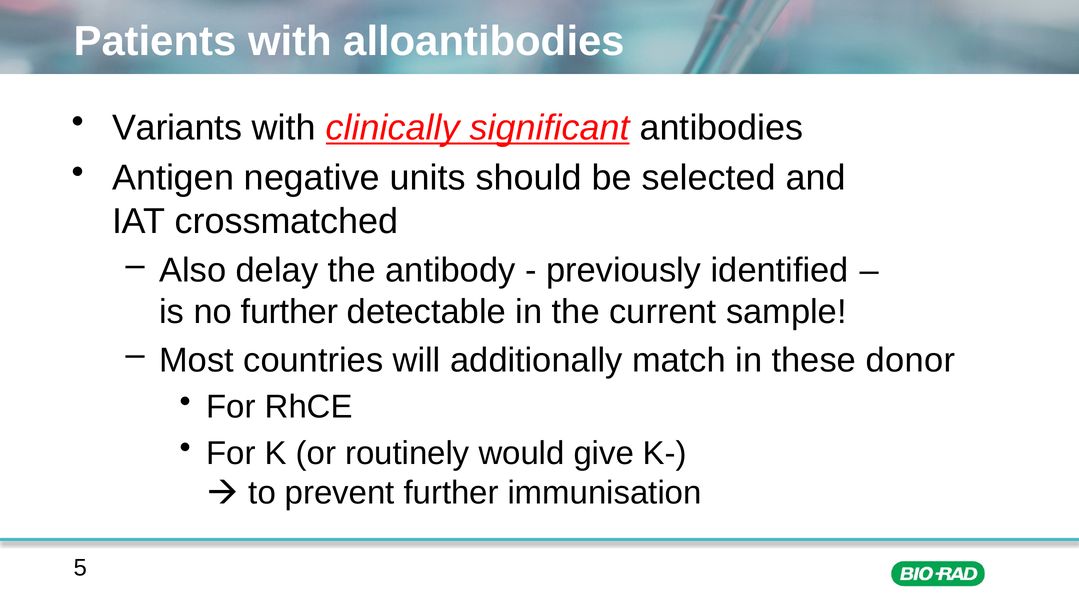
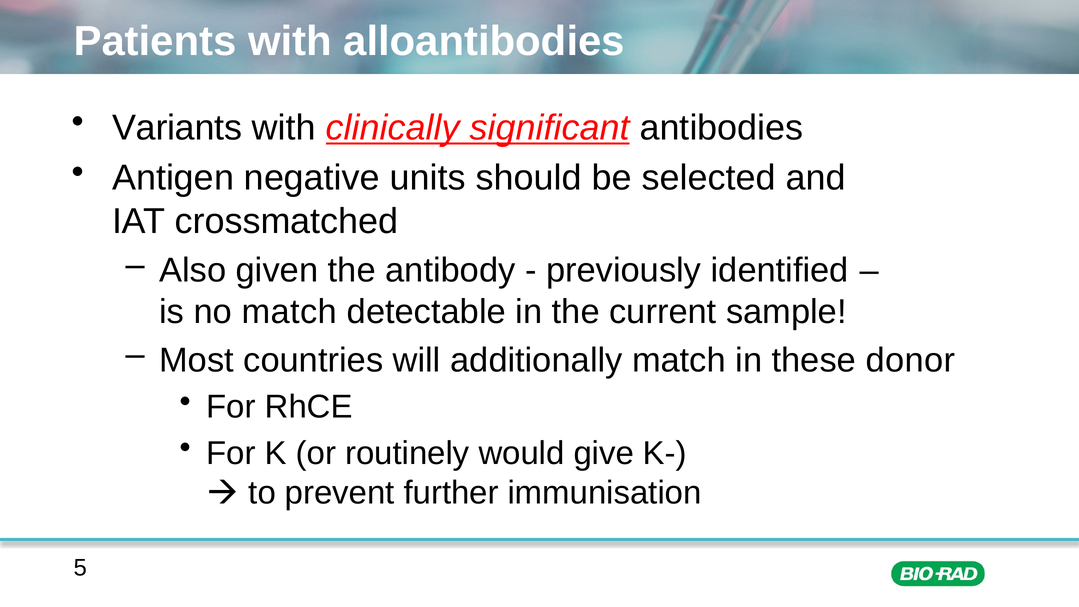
delay: delay -> given (277, 270)
no further: further -> match (289, 312)
